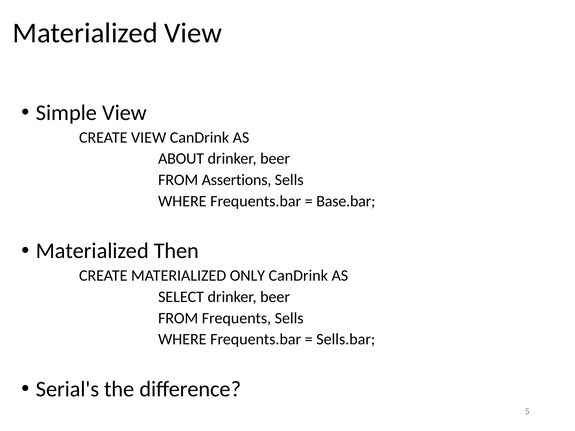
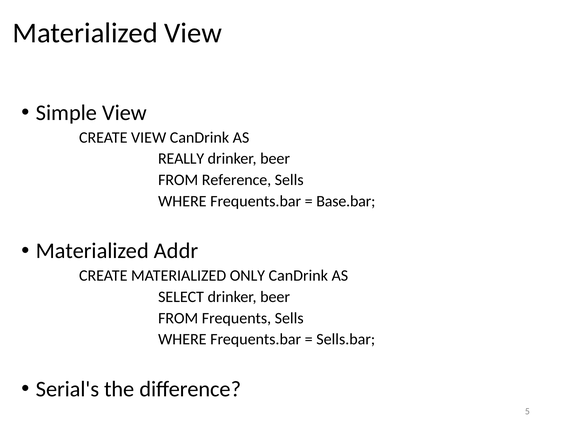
ABOUT: ABOUT -> REALLY (181, 159)
Assertions: Assertions -> Reference (236, 180)
Then: Then -> Addr (176, 251)
